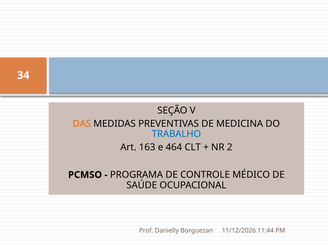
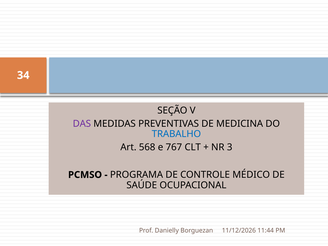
DAS colour: orange -> purple (82, 124)
163: 163 -> 568 (147, 147)
464: 464 -> 767 (174, 147)
2: 2 -> 3 (230, 147)
